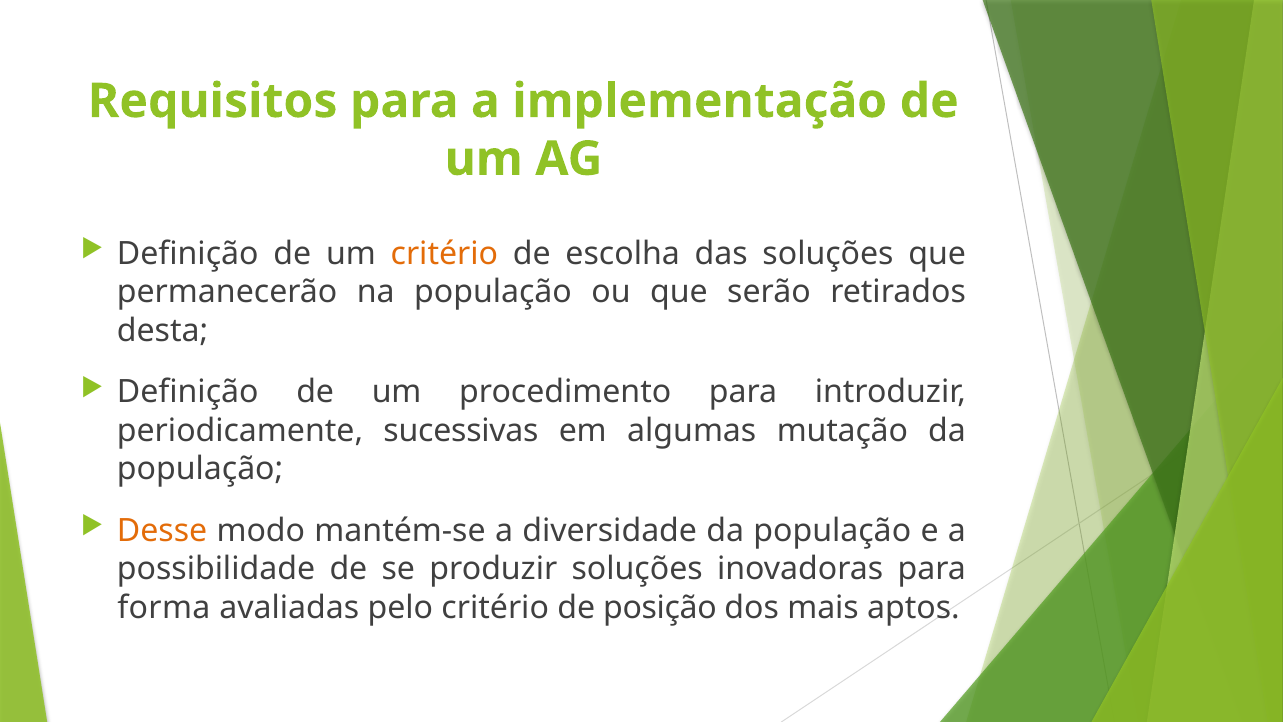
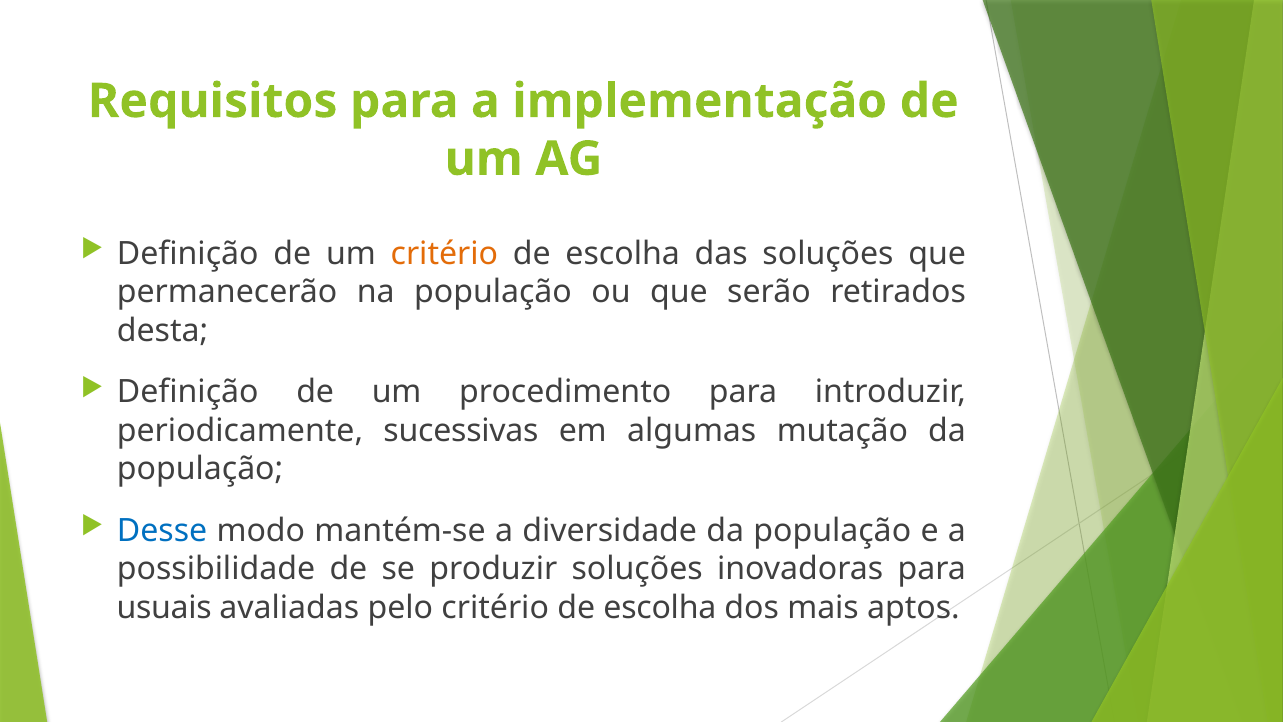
Desse colour: orange -> blue (162, 531)
forma: forma -> usuais (164, 608)
pelo critério de posição: posição -> escolha (660, 608)
